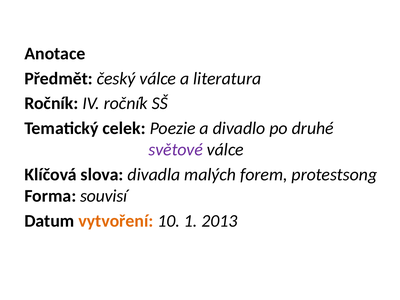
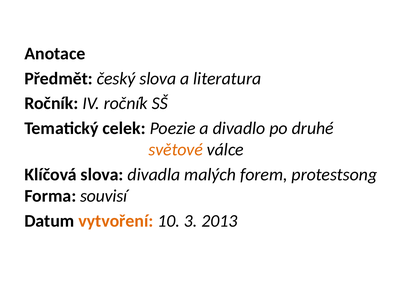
český válce: válce -> slova (158, 79)
světové colour: purple -> orange (176, 150)
1: 1 -> 3 (191, 221)
